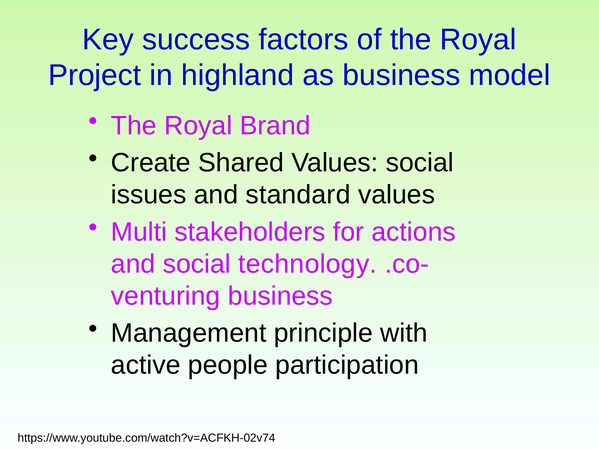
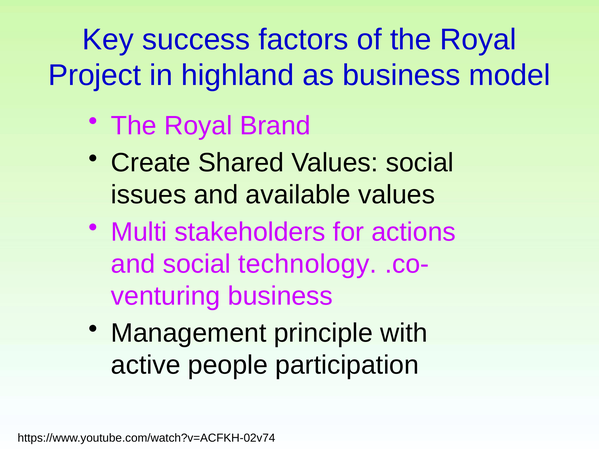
standard: standard -> available (298, 195)
